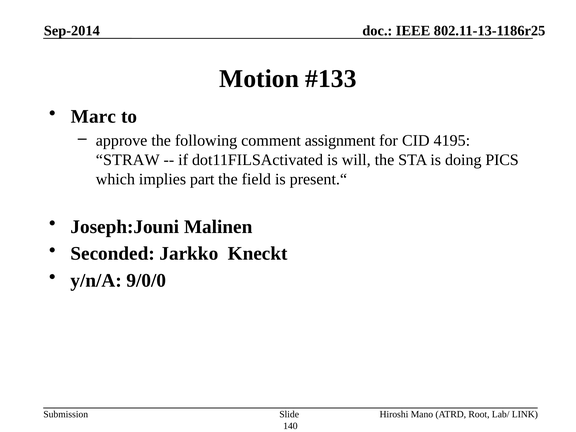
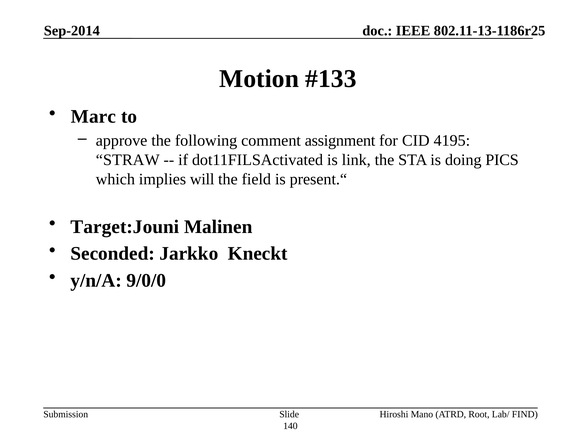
will: will -> link (356, 160)
part: part -> will (202, 179)
Joseph:Jouni: Joseph:Jouni -> Target:Jouni (125, 227)
LINK: LINK -> FIND (525, 414)
